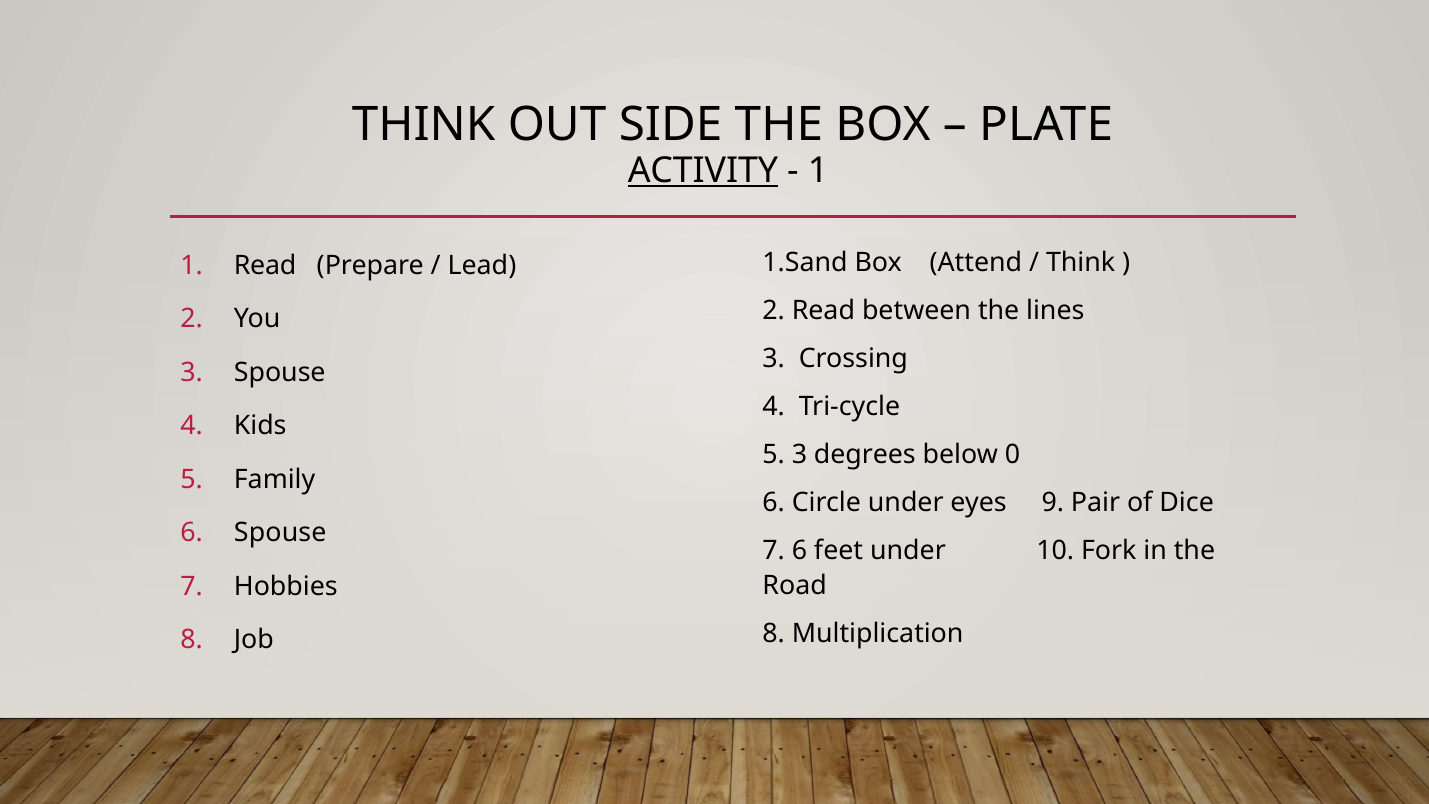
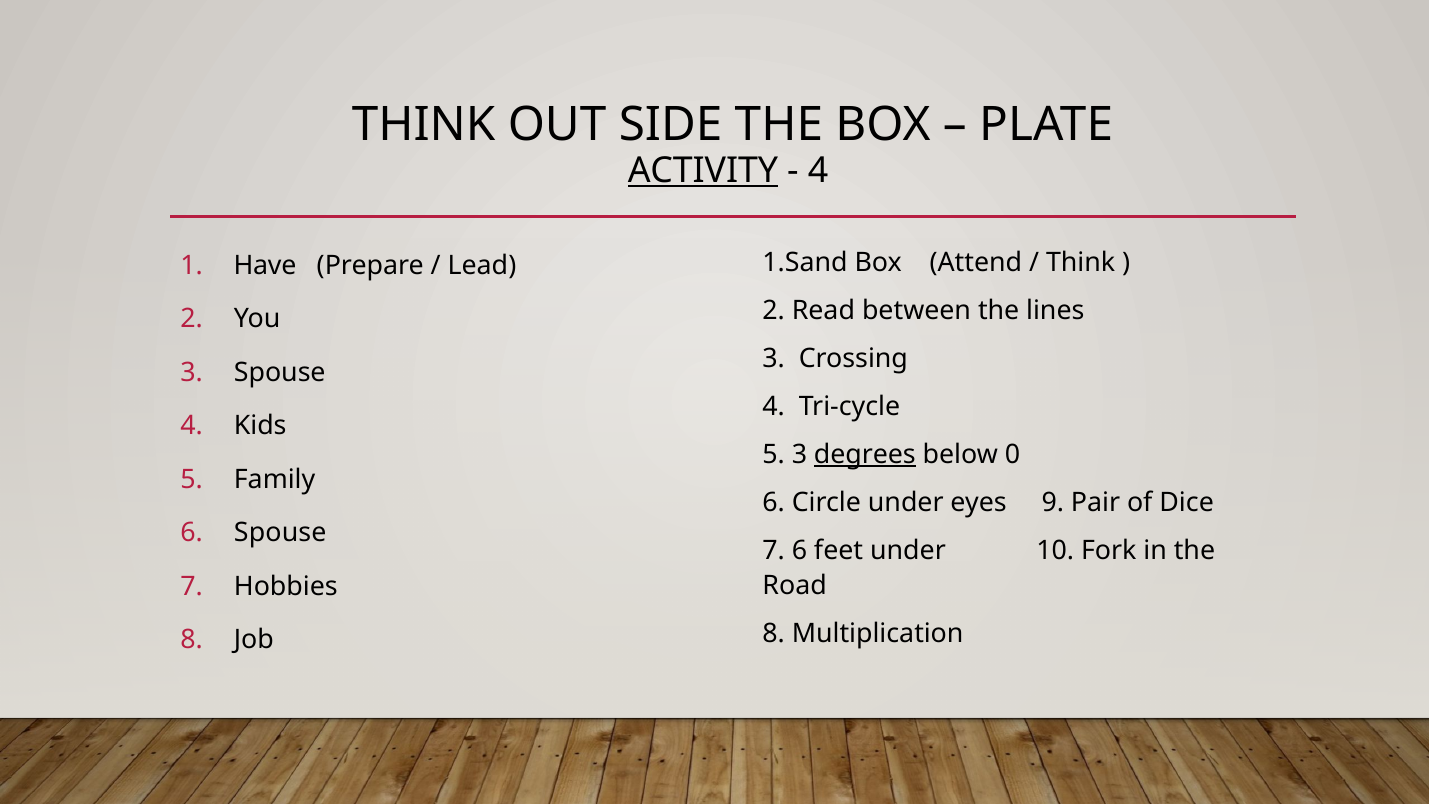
1: 1 -> 4 (818, 170)
Read: Read -> Have (265, 265)
degrees underline: none -> present (865, 455)
